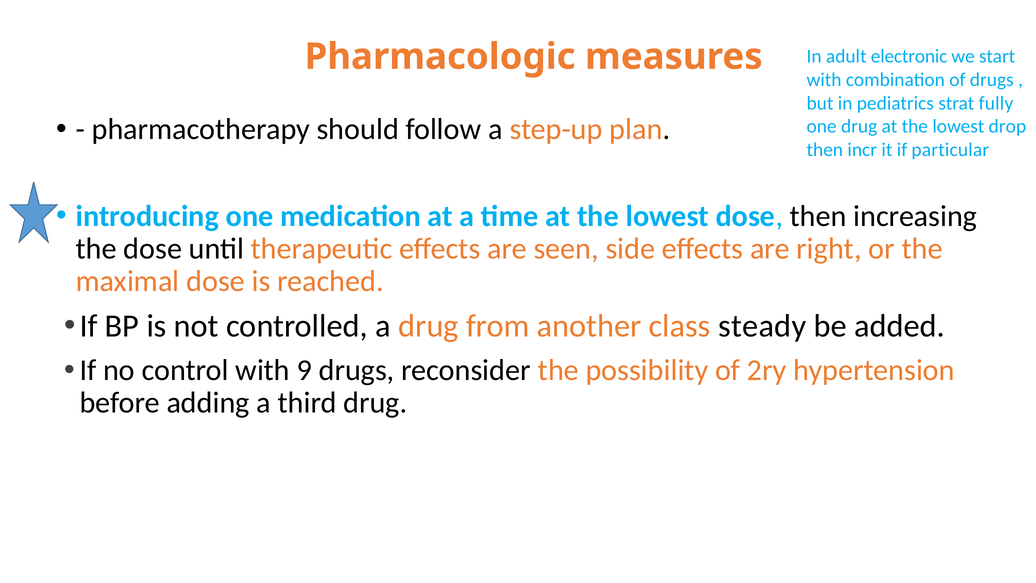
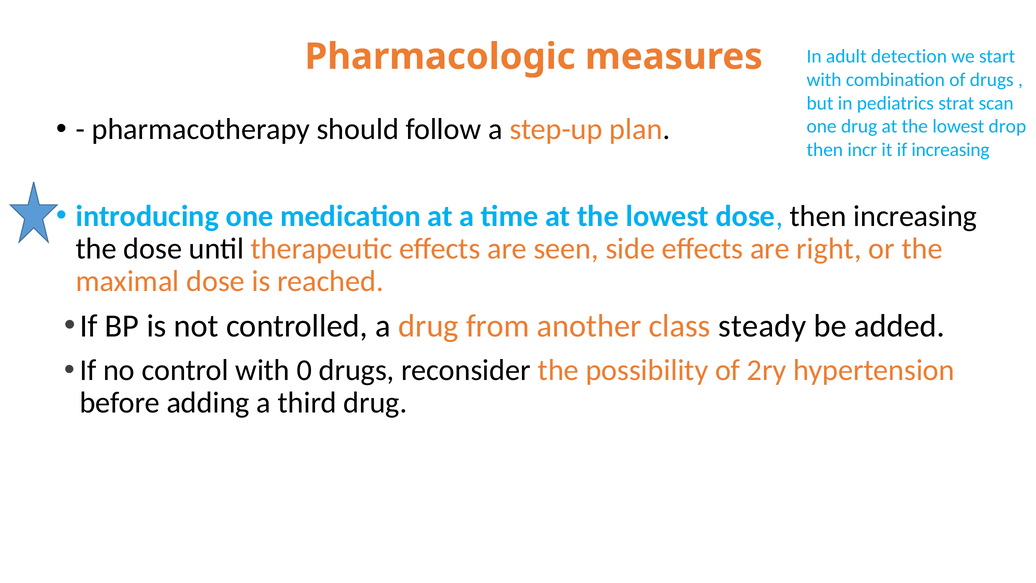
electronic: electronic -> detection (909, 56)
fully: fully -> scan (996, 103)
if particular: particular -> increasing (950, 150)
9: 9 -> 0 (304, 370)
